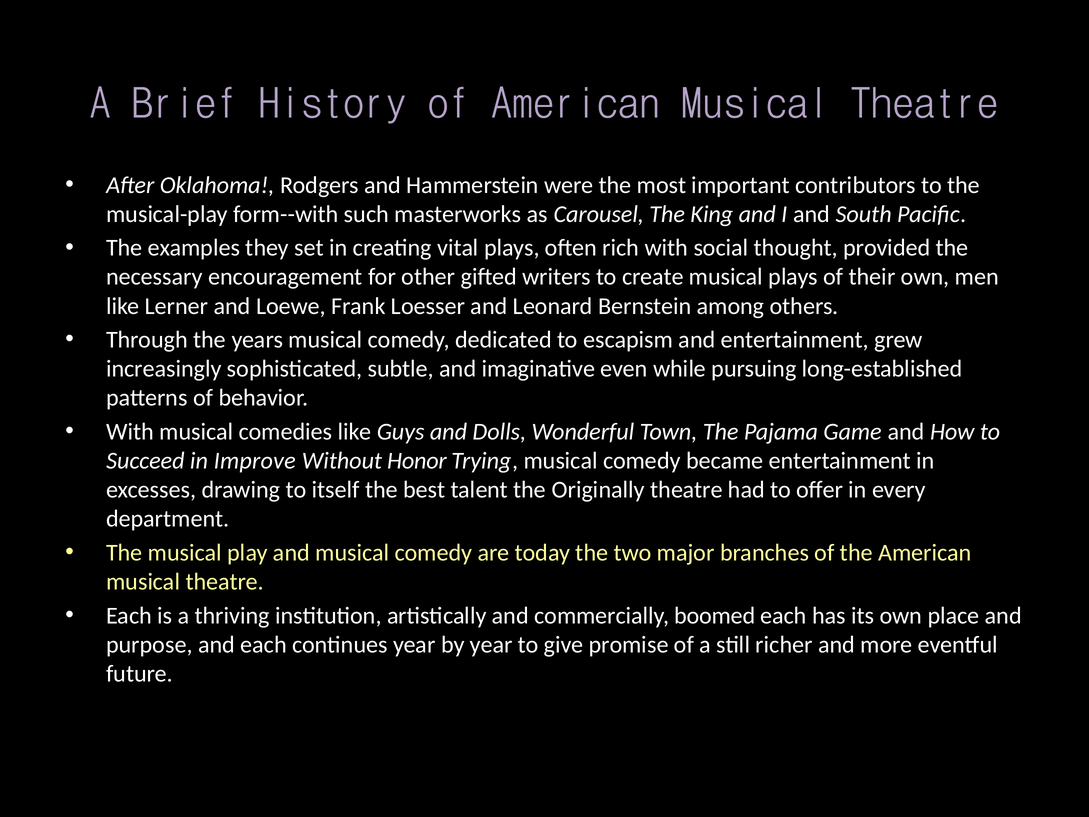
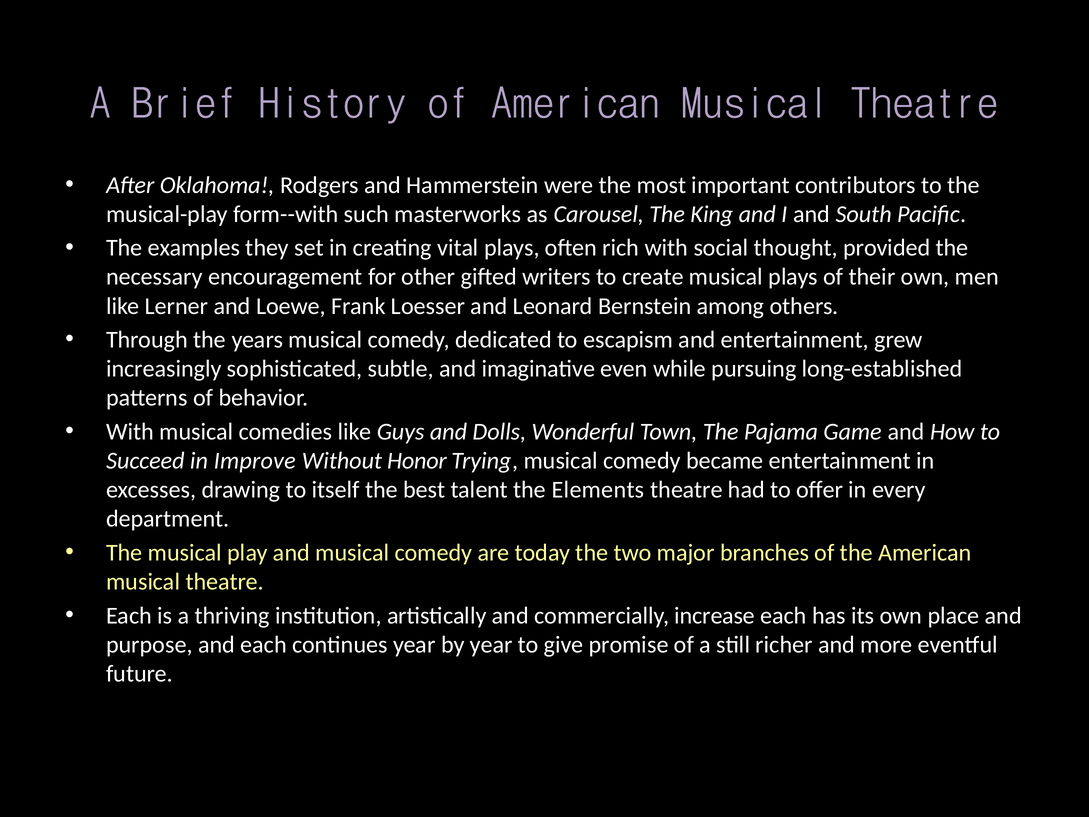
Originally: Originally -> Elements (598, 490)
boomed: boomed -> increase (715, 616)
